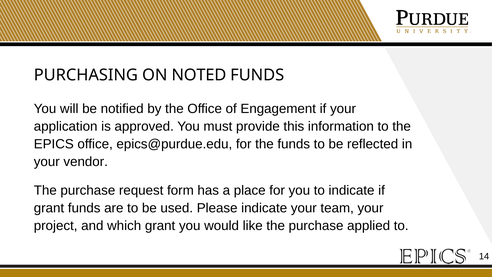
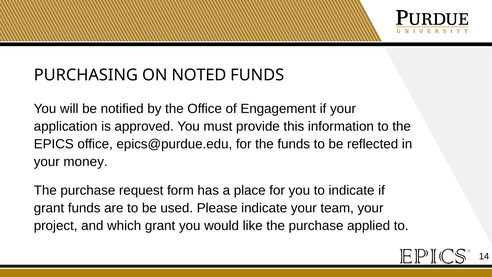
vendor: vendor -> money (86, 161)
